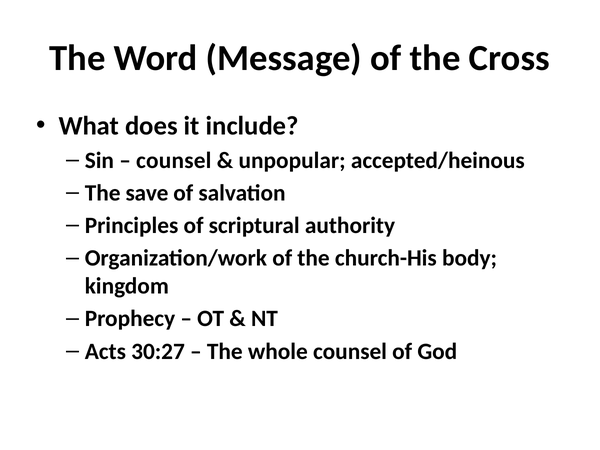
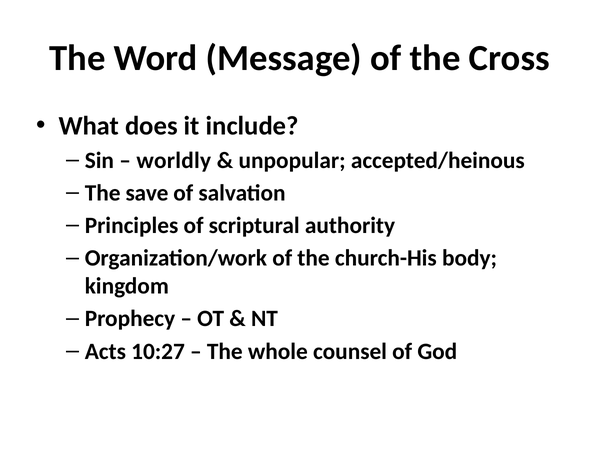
counsel: counsel -> worldly (174, 160)
30:27: 30:27 -> 10:27 (158, 351)
